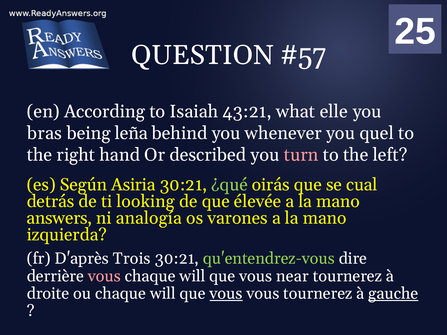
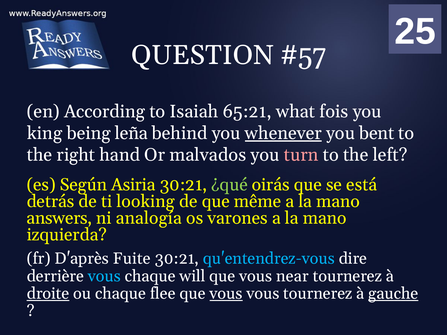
43:21: 43:21 -> 65:21 (247, 112)
elle: elle -> fois (334, 112)
bras: bras -> king (45, 133)
whenever underline: none -> present (283, 133)
quel: quel -> bent (377, 133)
described: described -> malvados (208, 155)
cual: cual -> está (362, 185)
élevée: élevée -> même (258, 202)
Trois: Trois -> Fuite (132, 259)
qu'entendrez-vous colour: light green -> light blue (269, 259)
vous colour: pink -> light blue (104, 276)
droite underline: none -> present (48, 294)
ou chaque will: will -> flee (163, 294)
